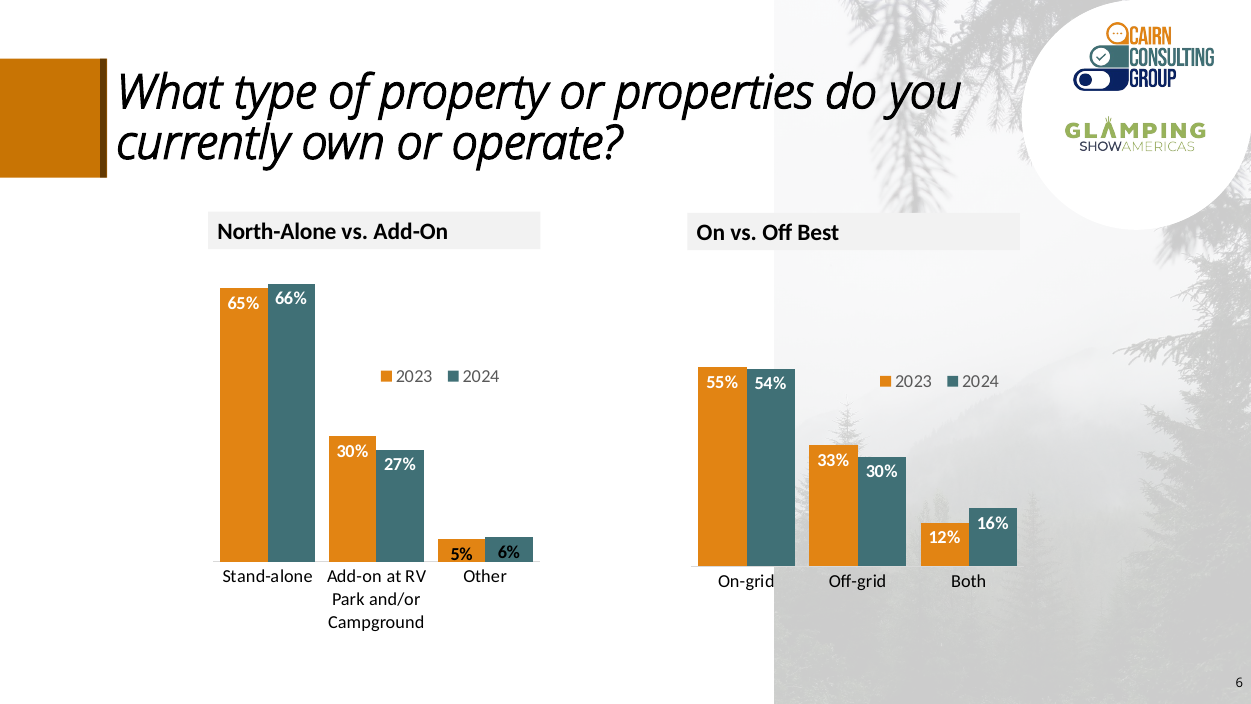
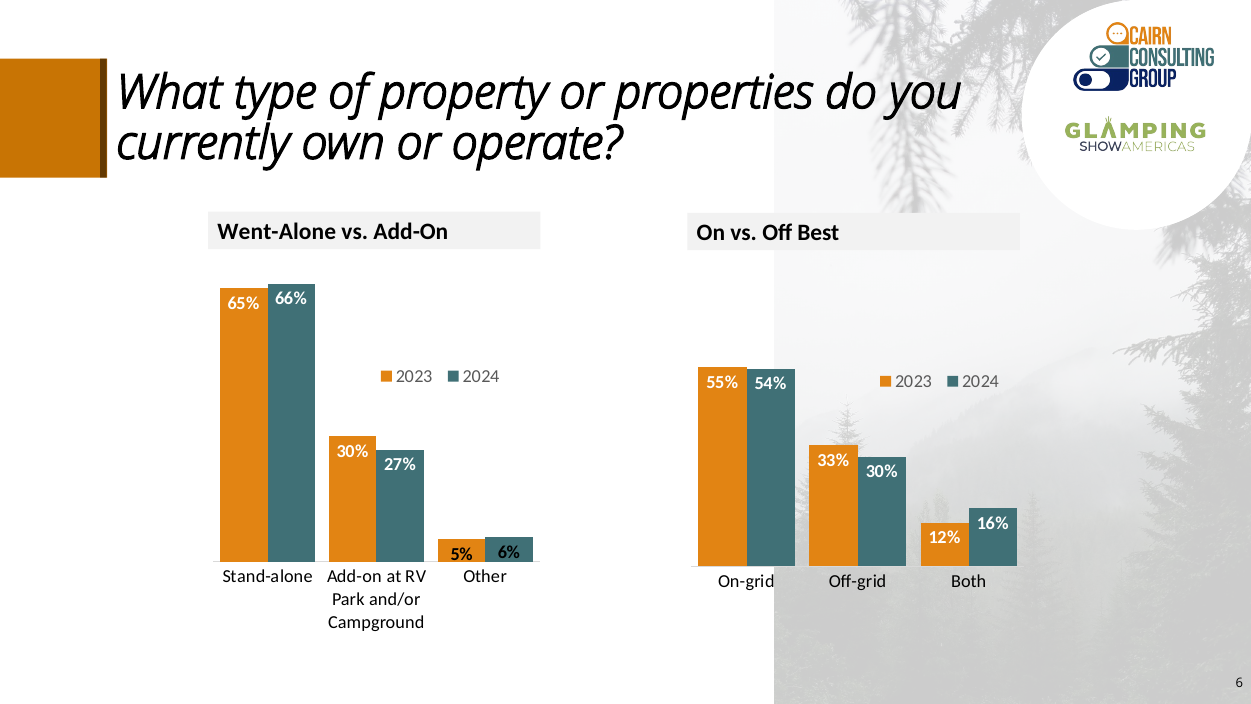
North-Alone: North-Alone -> Went-Alone (277, 232)
